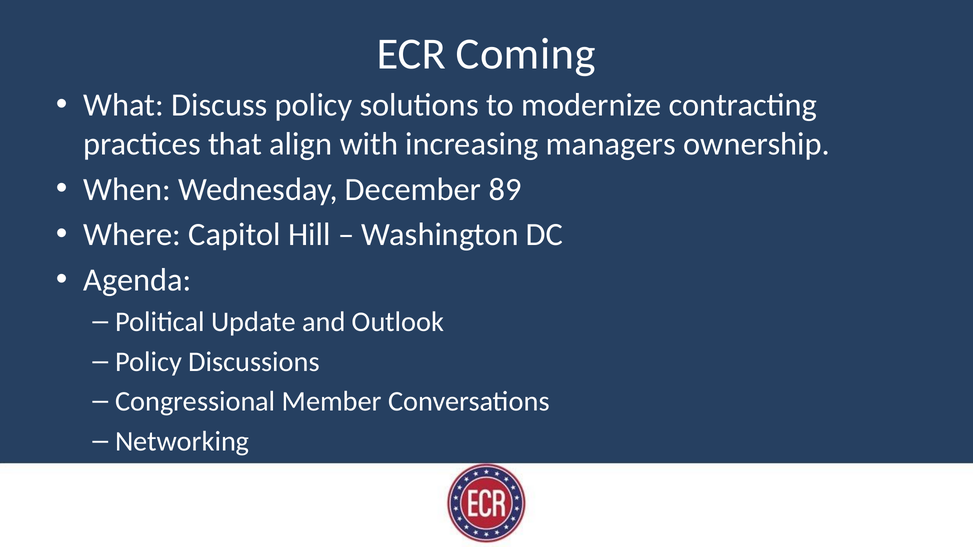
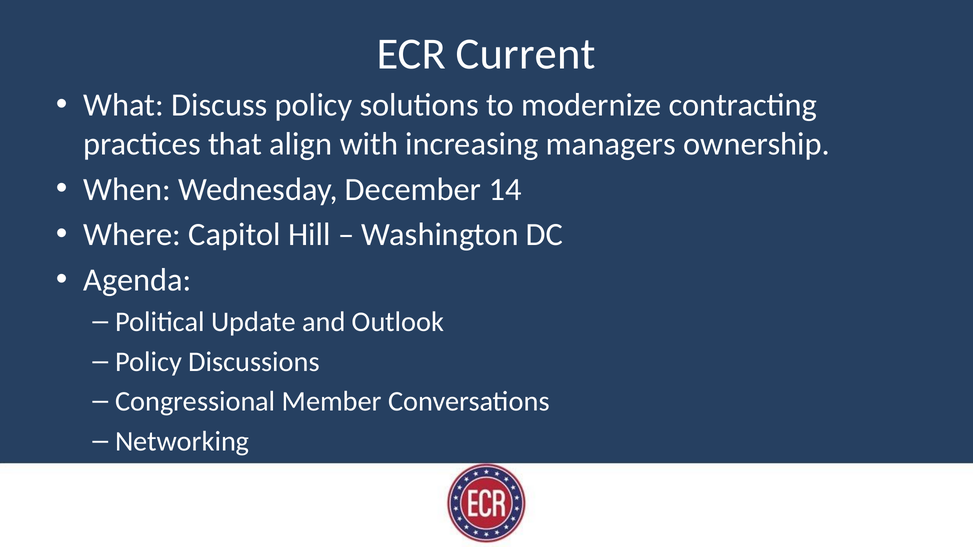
Coming: Coming -> Current (526, 54)
89: 89 -> 14 (505, 189)
